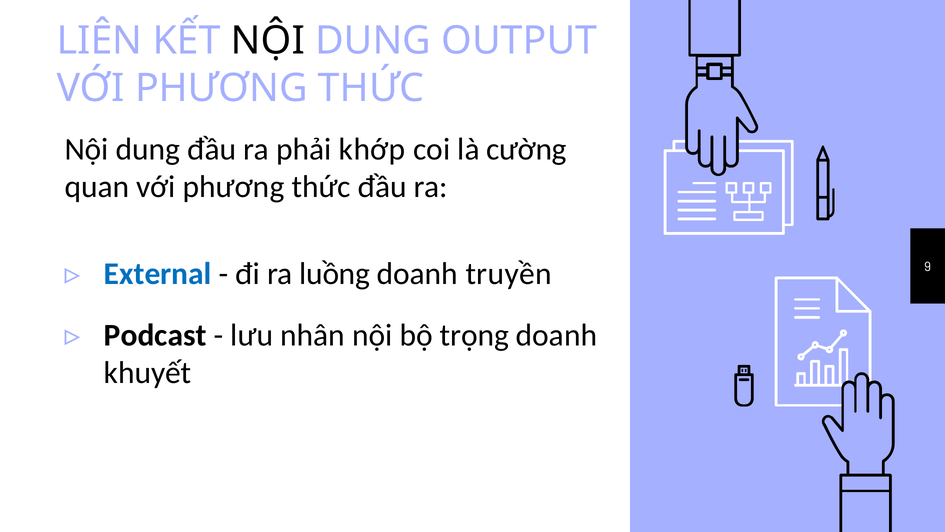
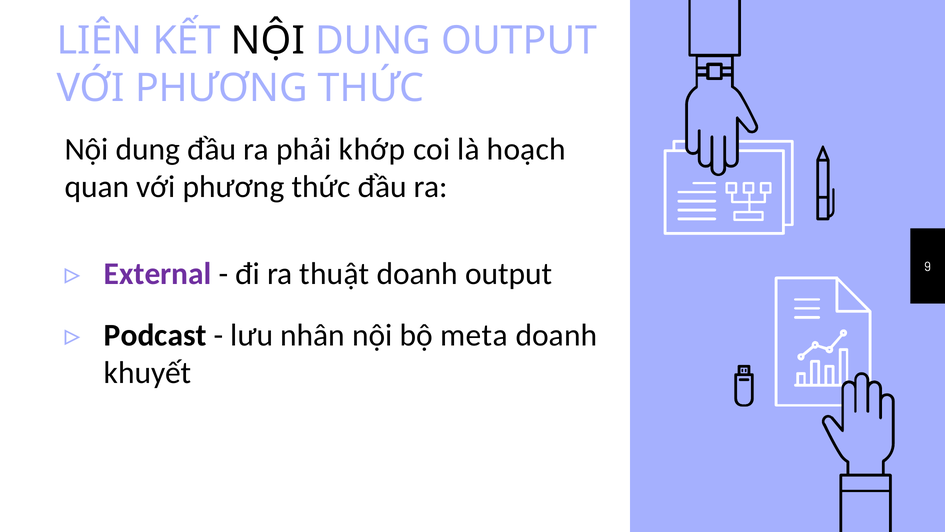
cường: cường -> hoạch (526, 149)
External colour: blue -> purple (158, 273)
luồng: luồng -> thuật (334, 273)
doanh truyền: truyền -> output (509, 273)
trọng: trọng -> meta (474, 335)
